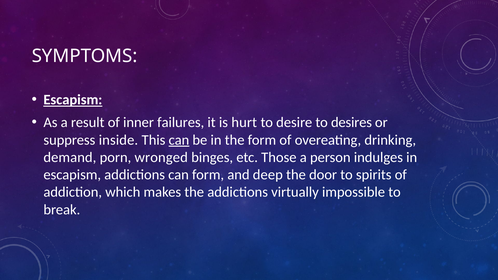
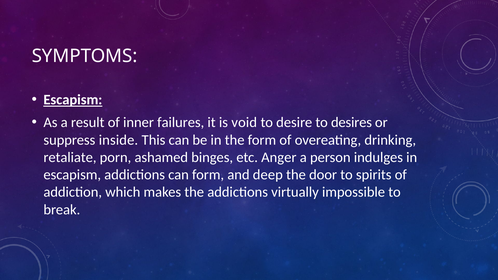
hurt: hurt -> void (244, 123)
can underline: present -> none (179, 140)
demand: demand -> retaliate (70, 157)
wronged: wronged -> ashamed (161, 157)
Those: Those -> Anger (279, 157)
